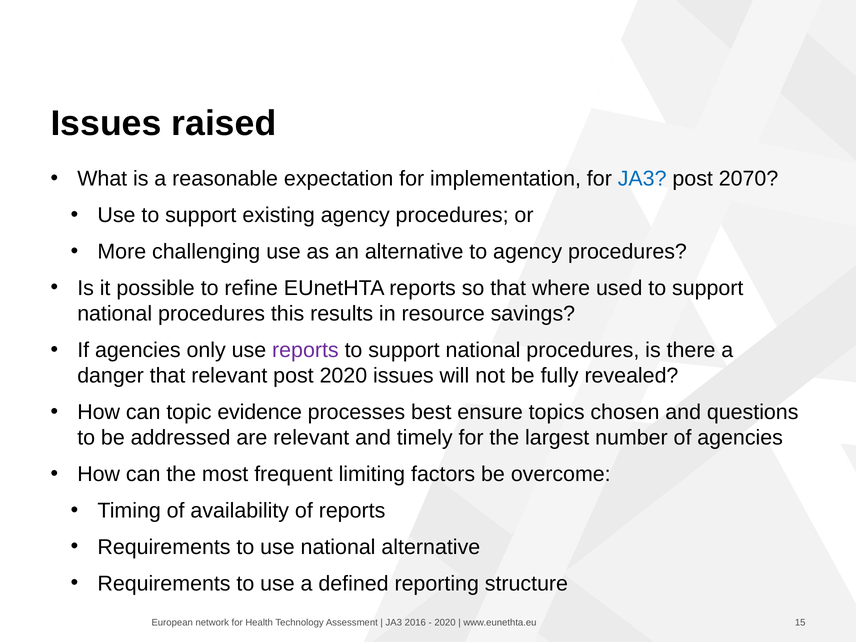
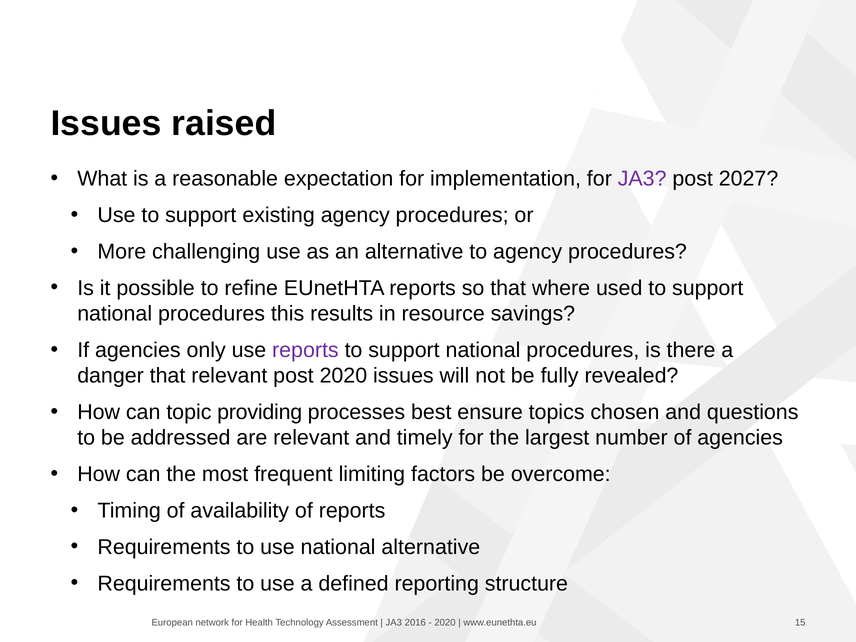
JA3 colour: blue -> purple (642, 179)
2070: 2070 -> 2027 (749, 179)
evidence: evidence -> providing (260, 412)
